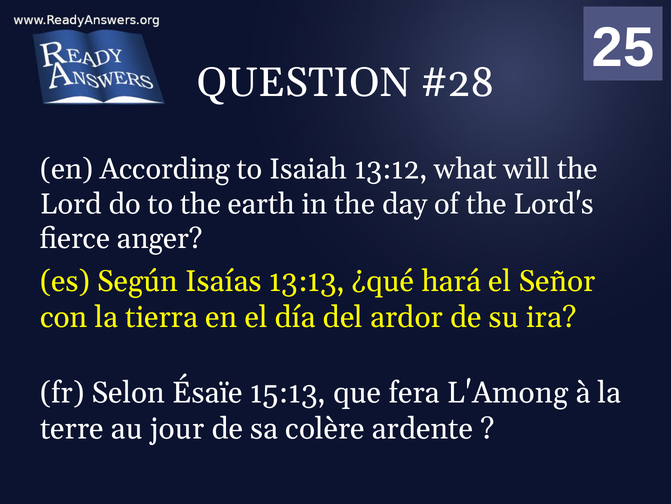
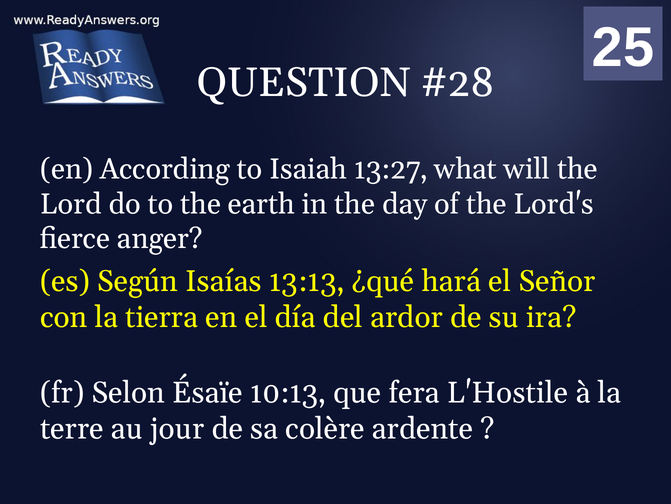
13:12: 13:12 -> 13:27 (391, 169)
15:13: 15:13 -> 10:13 (288, 392)
L'Among: L'Among -> L'Hostile (508, 392)
